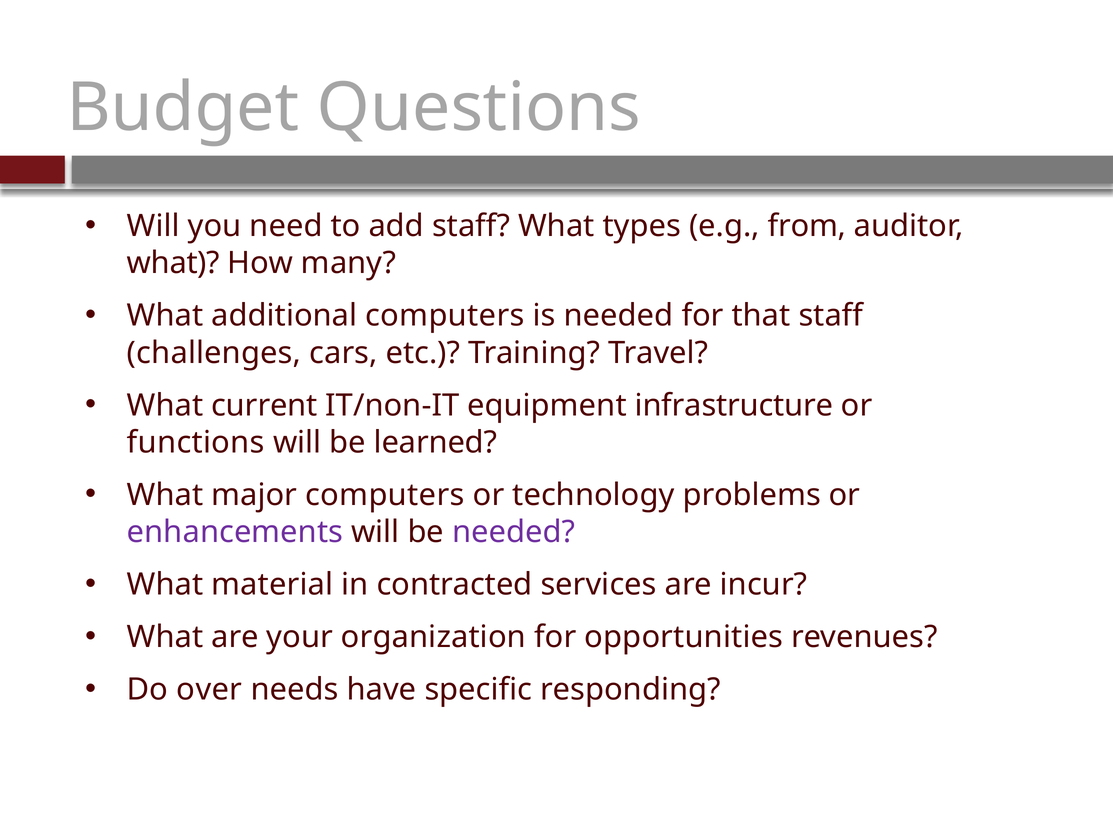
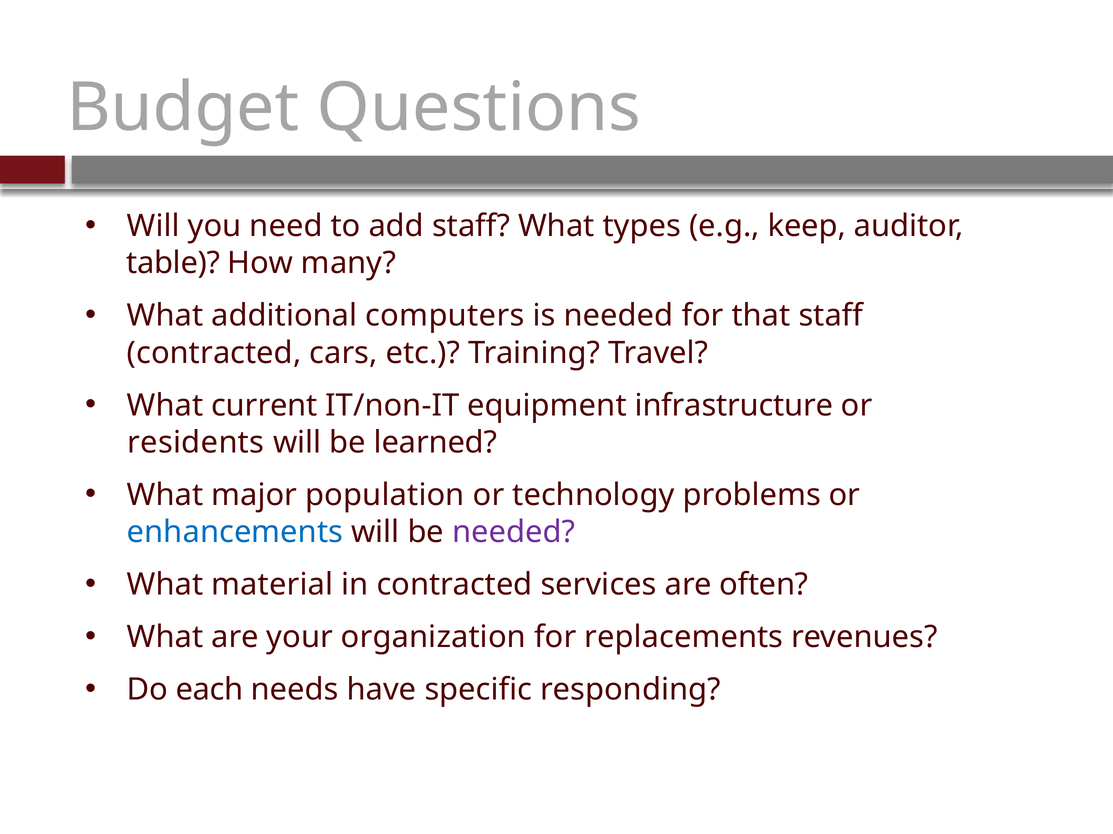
from: from -> keep (807, 226)
what: what -> table (173, 263)
challenges: challenges -> contracted (214, 353)
functions: functions -> residents (196, 443)
major computers: computers -> population (385, 495)
enhancements colour: purple -> blue (235, 533)
incur: incur -> often (764, 585)
opportunities: opportunities -> replacements (684, 638)
over: over -> each (210, 690)
